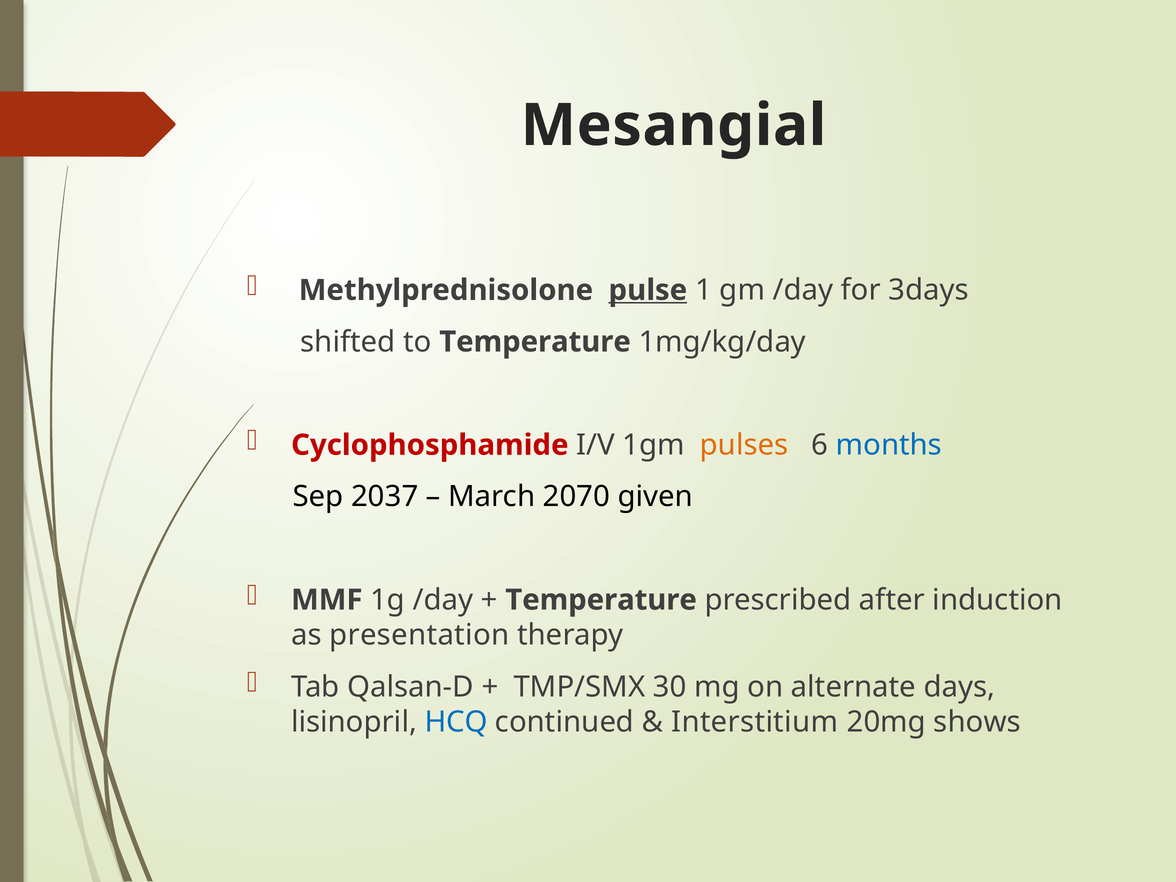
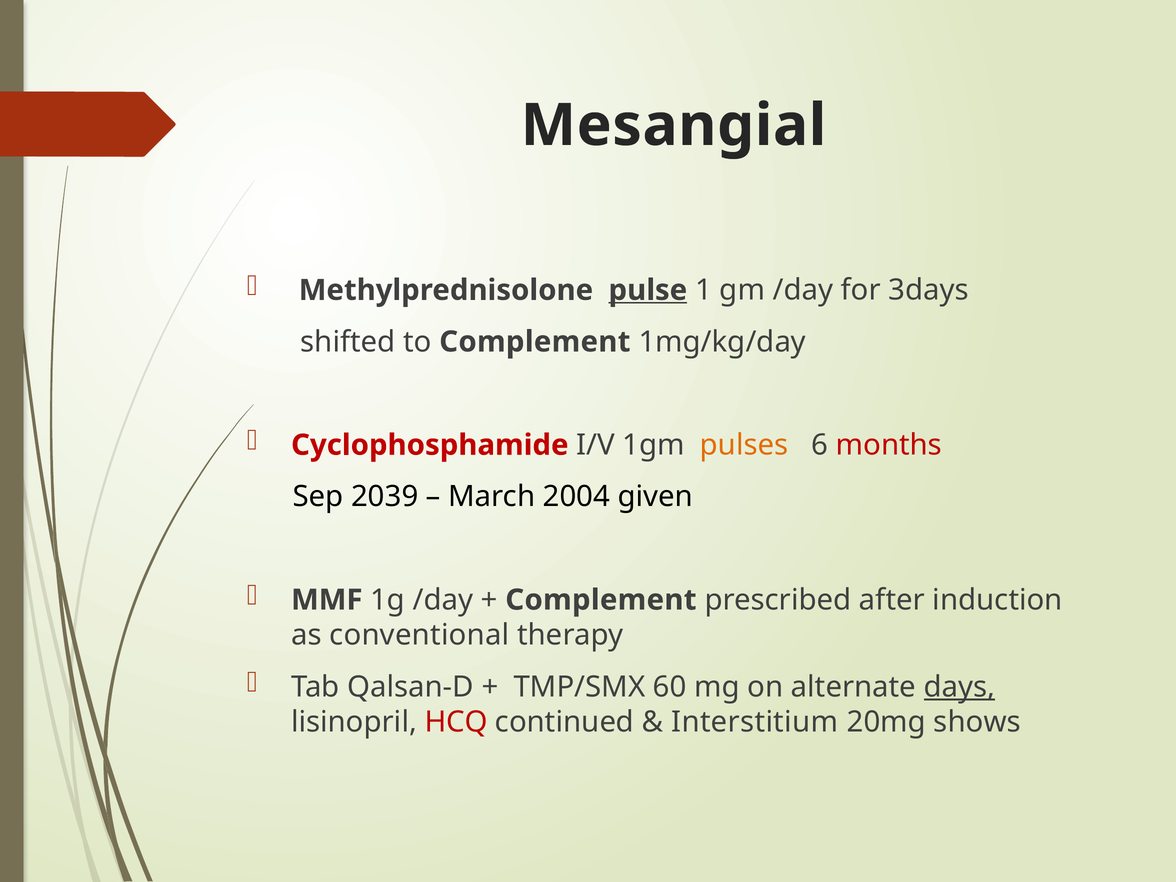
to Temperature: Temperature -> Complement (535, 342)
months colour: blue -> red (889, 445)
2037: 2037 -> 2039 (385, 497)
2070: 2070 -> 2004 (576, 497)
Temperature: Temperature -> Complement (601, 600)
presentation: presentation -> conventional (419, 635)
30: 30 -> 60 (670, 687)
days underline: none -> present (959, 687)
HCQ colour: blue -> red (456, 722)
